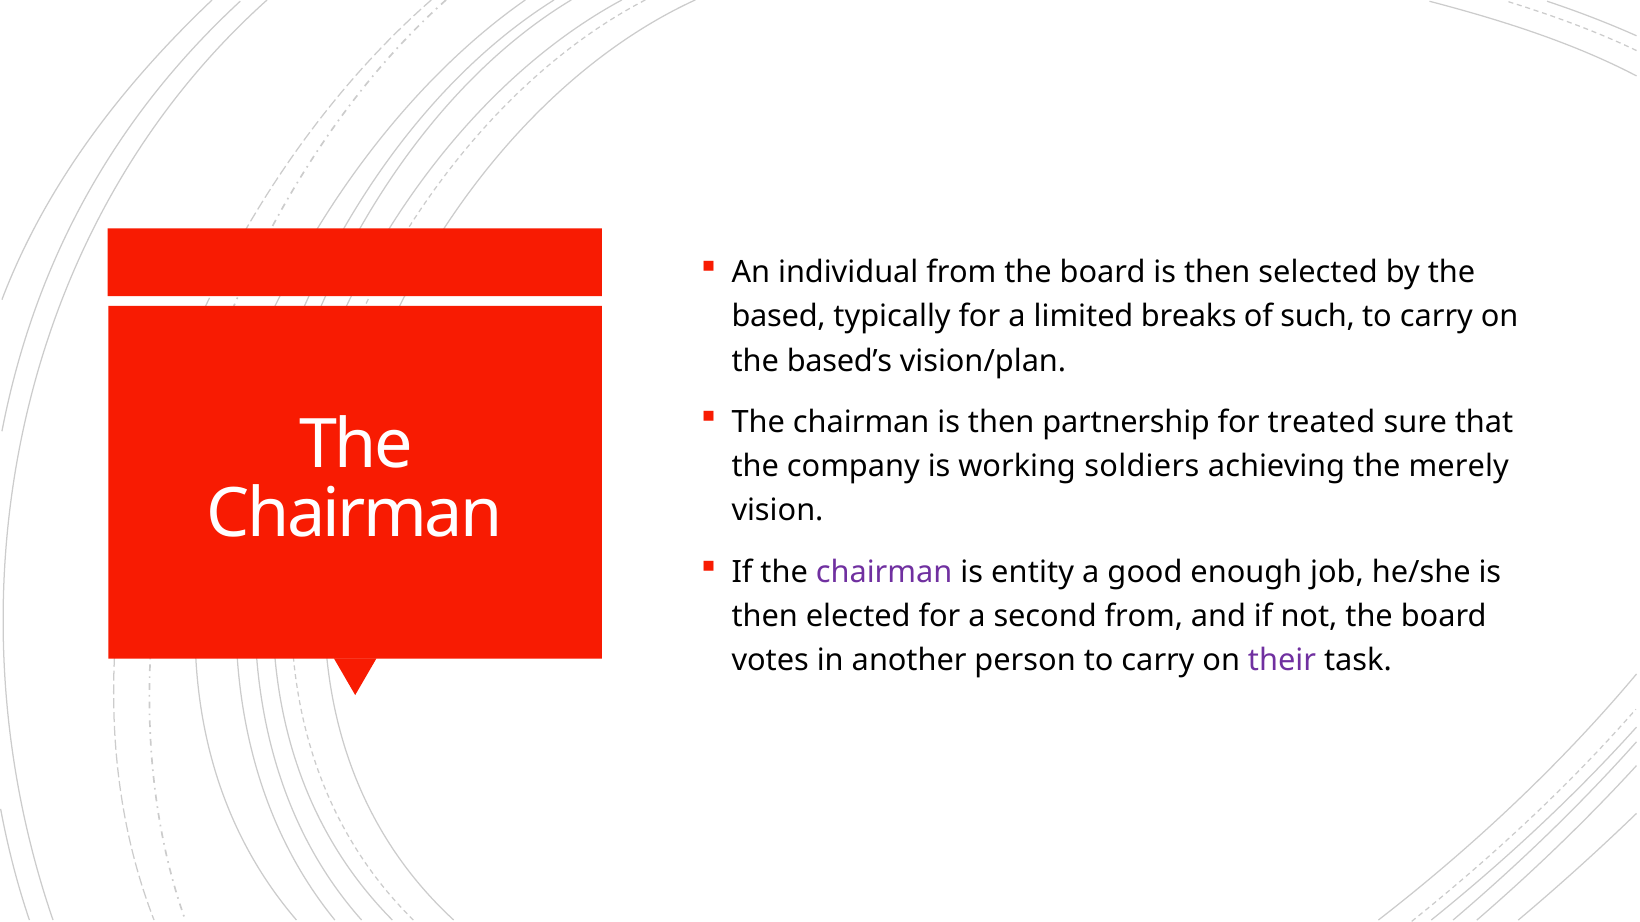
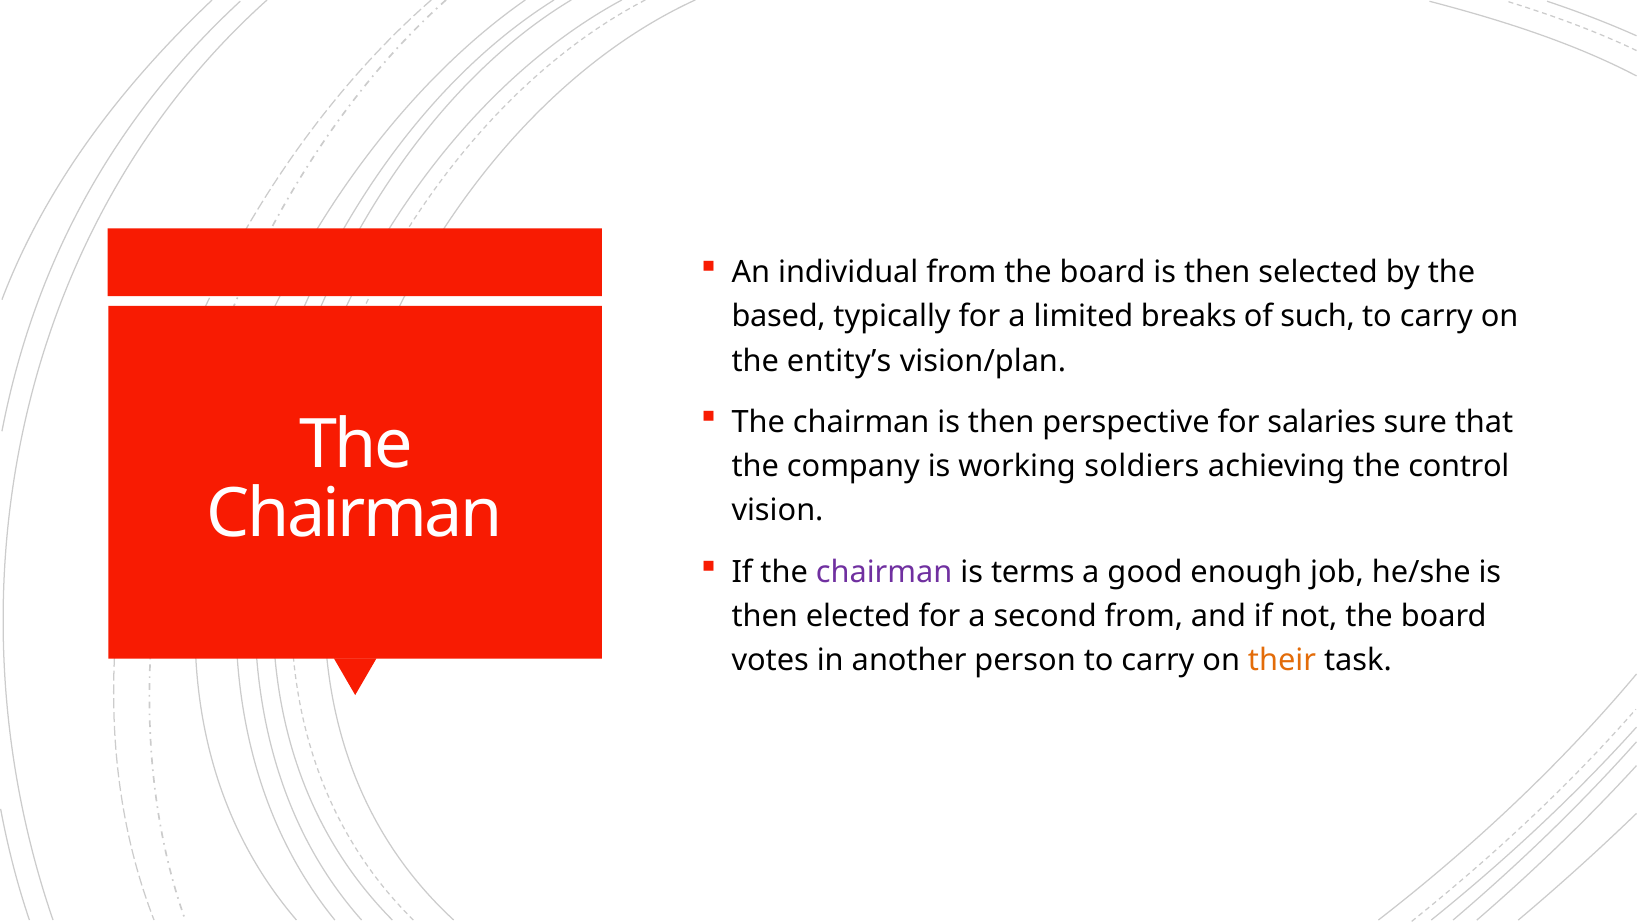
based’s: based’s -> entity’s (839, 361)
partnership: partnership -> perspective (1126, 423)
treated: treated -> salaries (1322, 423)
merely: merely -> control (1459, 467)
entity: entity -> terms (1033, 572)
their colour: purple -> orange (1282, 661)
